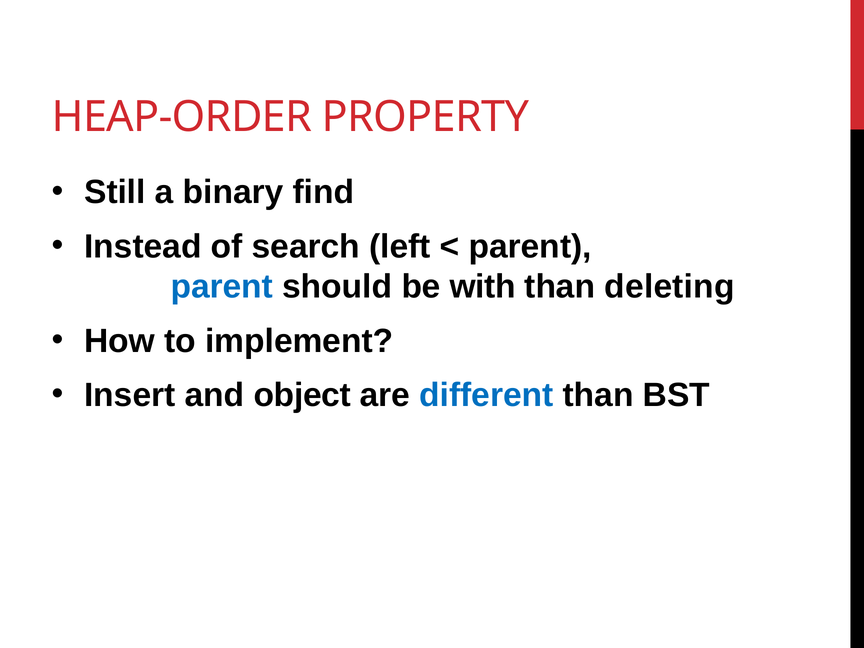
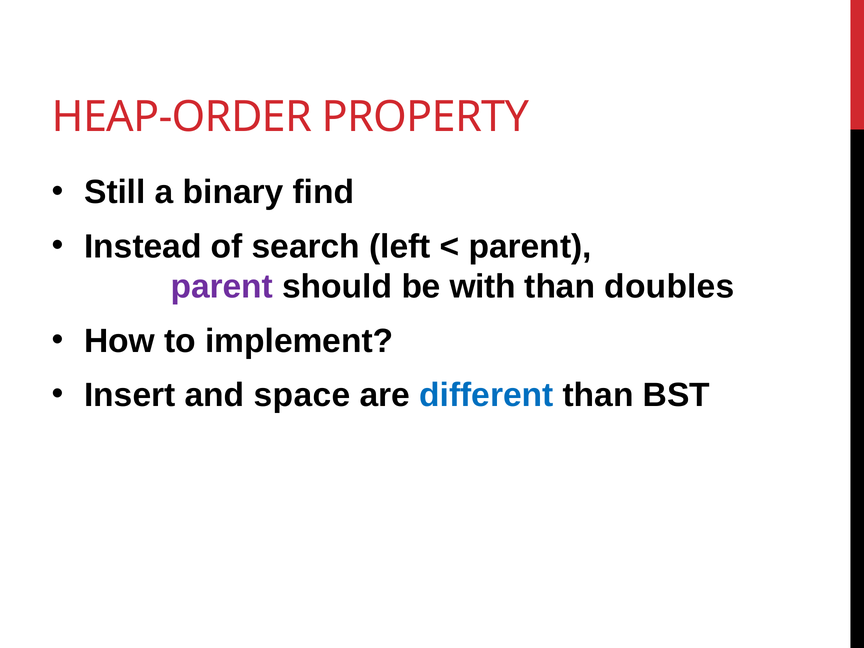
parent colour: blue -> purple (222, 287)
deleting: deleting -> doubles (669, 287)
object: object -> space (302, 395)
